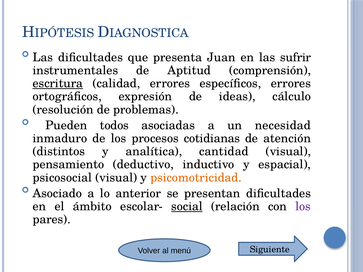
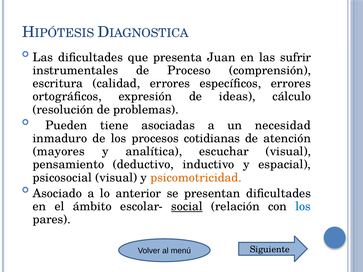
Aptitud: Aptitud -> Proceso (189, 70)
escritura underline: present -> none (58, 84)
todos: todos -> tiene (114, 125)
distintos: distintos -> mayores (59, 152)
cantidad: cantidad -> escuchar (224, 152)
los colour: purple -> blue (303, 207)
